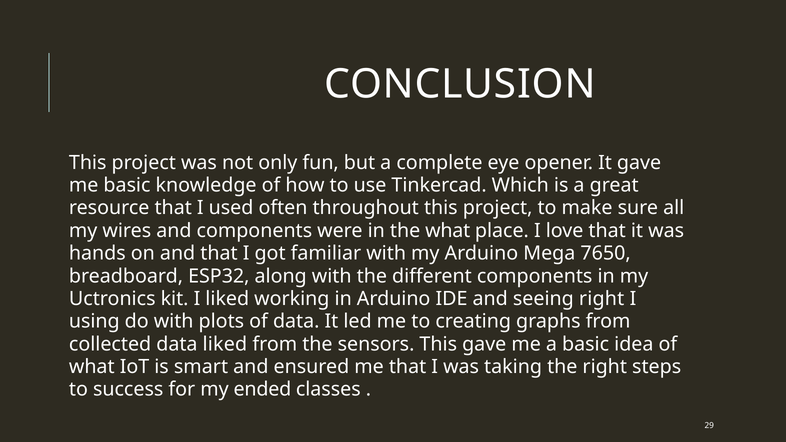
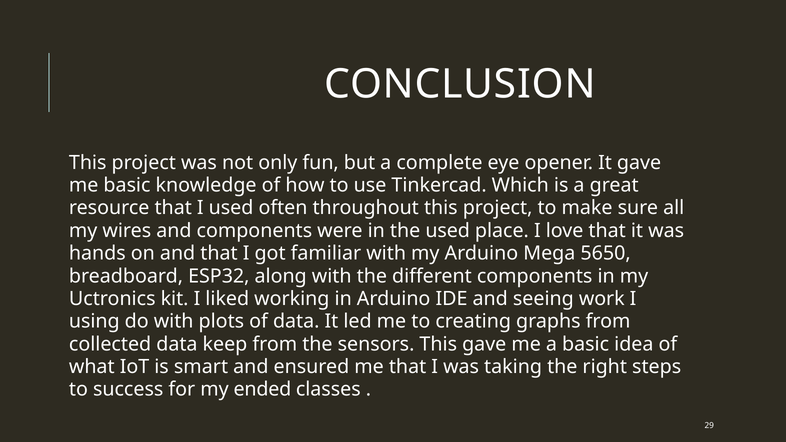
the what: what -> used (448, 231)
7650: 7650 -> 5650 (606, 253)
seeing right: right -> work (602, 299)
data liked: liked -> keep (225, 344)
